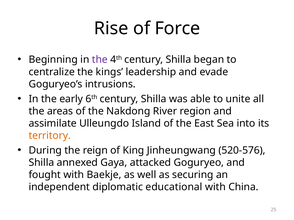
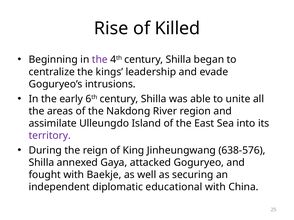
Force: Force -> Killed (177, 28)
territory colour: orange -> purple (50, 136)
520-576: 520-576 -> 638-576 (242, 151)
